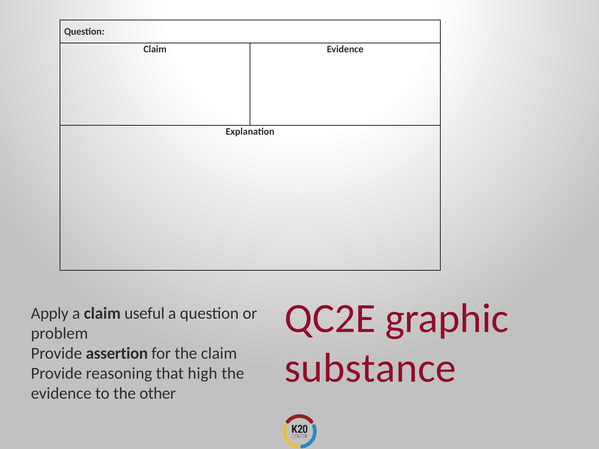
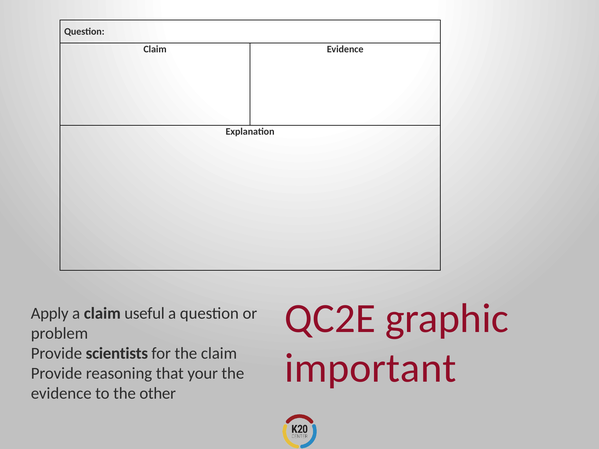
assertion: assertion -> scientists (117, 354)
substance: substance -> important (370, 368)
high: high -> your (203, 374)
